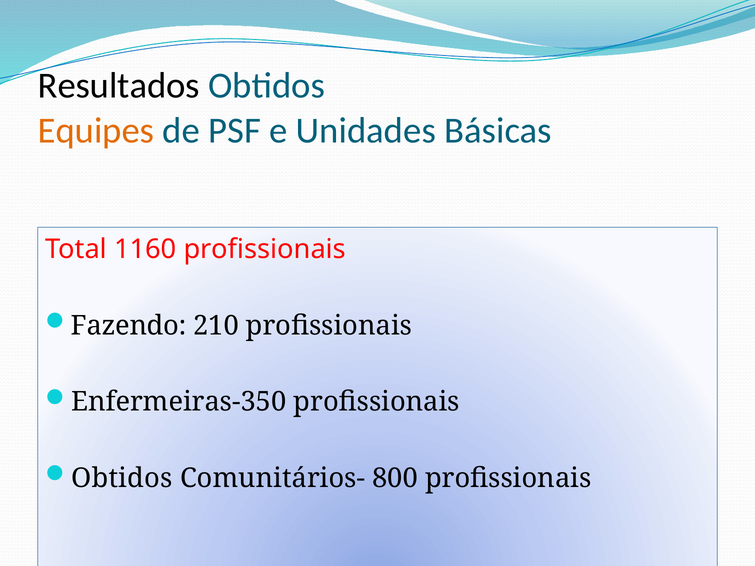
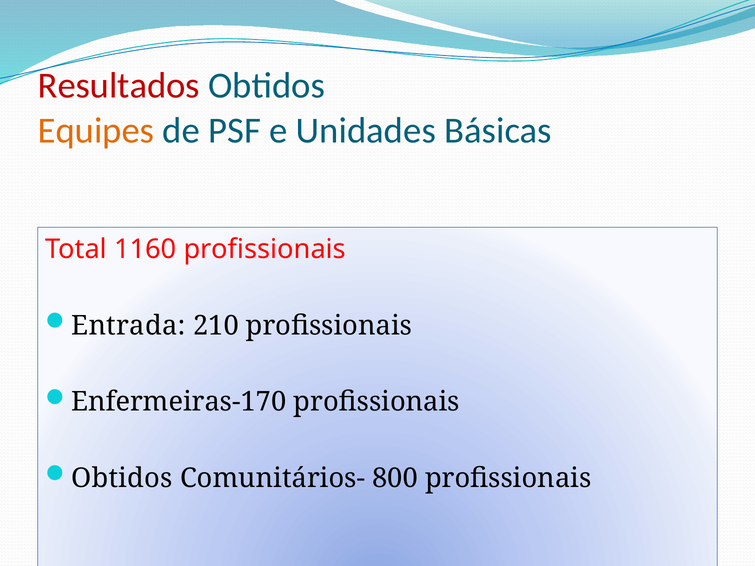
Resultados colour: black -> red (119, 86)
Fazendo: Fazendo -> Entrada (128, 326)
Enfermeiras-350: Enfermeiras-350 -> Enfermeiras-170 (179, 402)
